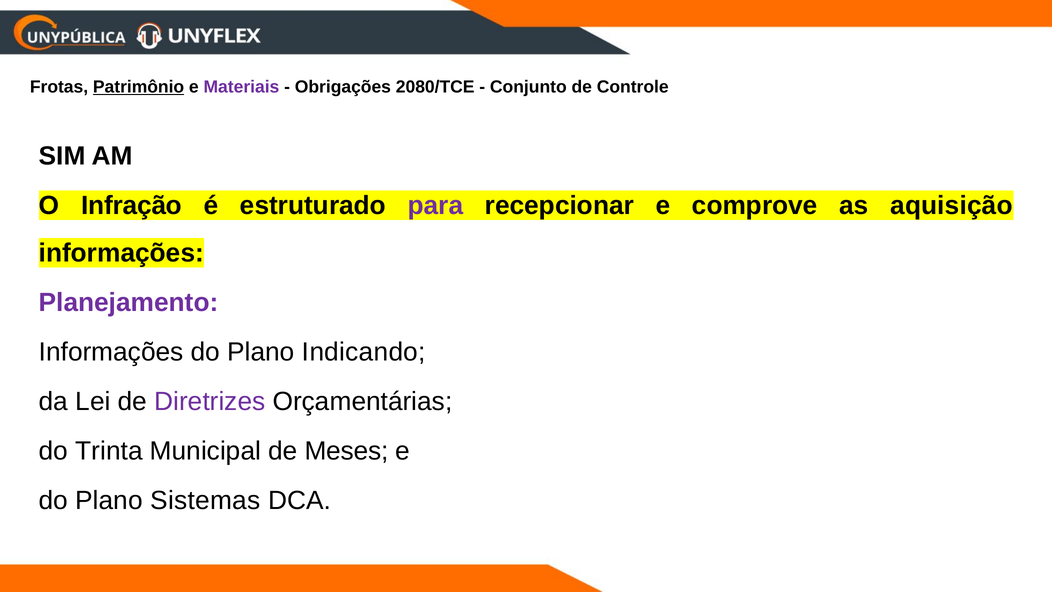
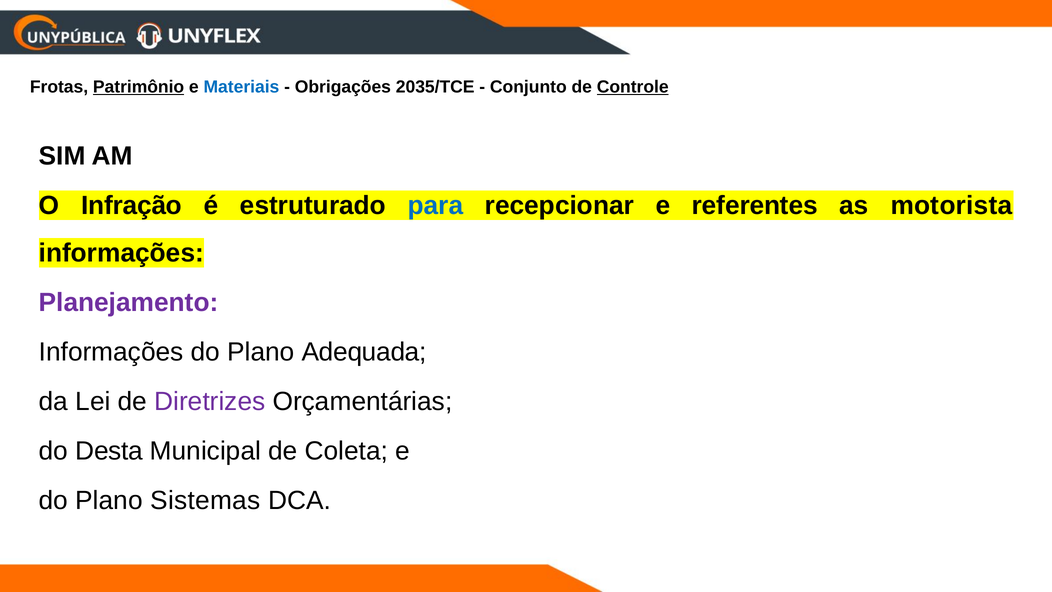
Materiais colour: purple -> blue (241, 87)
2080/TCE: 2080/TCE -> 2035/TCE (435, 87)
Controle underline: none -> present (633, 87)
para colour: purple -> blue (435, 206)
comprove: comprove -> referentes (755, 206)
aquisição: aquisição -> motorista (951, 206)
Indicando: Indicando -> Adequada (364, 352)
Trinta: Trinta -> Desta (109, 451)
Meses: Meses -> Coleta (346, 451)
